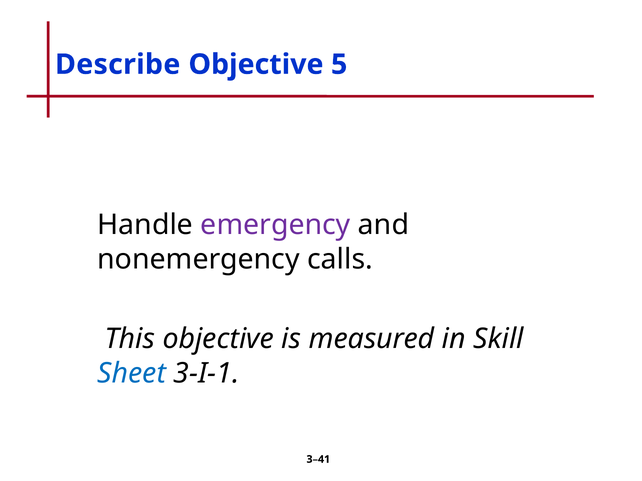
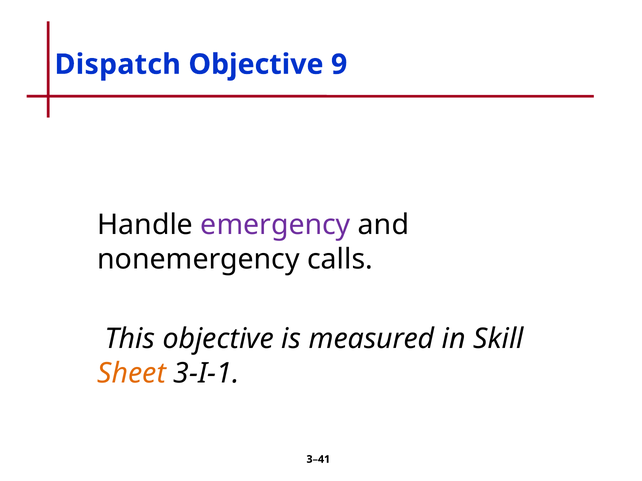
Describe: Describe -> Dispatch (118, 65)
5: 5 -> 9 (339, 65)
Sheet colour: blue -> orange (132, 374)
